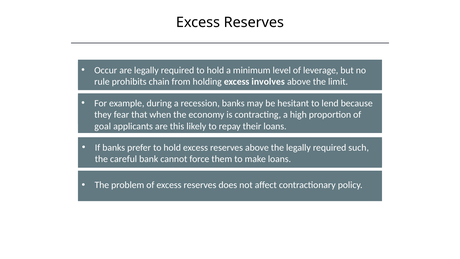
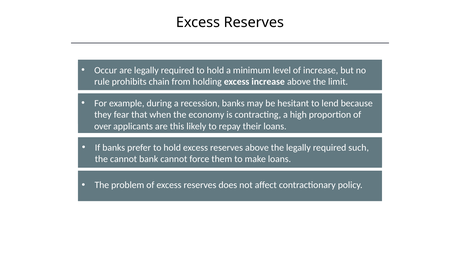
of leverage: leverage -> increase (321, 70)
excess involves: involves -> increase (268, 82)
goal: goal -> over (103, 126)
the careful: careful -> cannot (124, 159)
